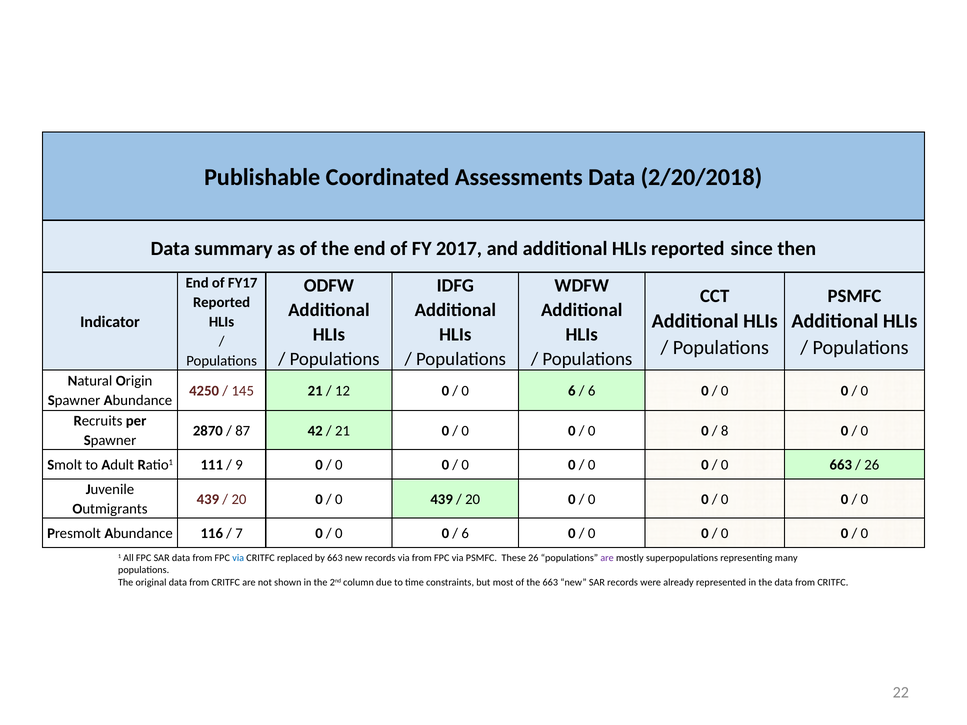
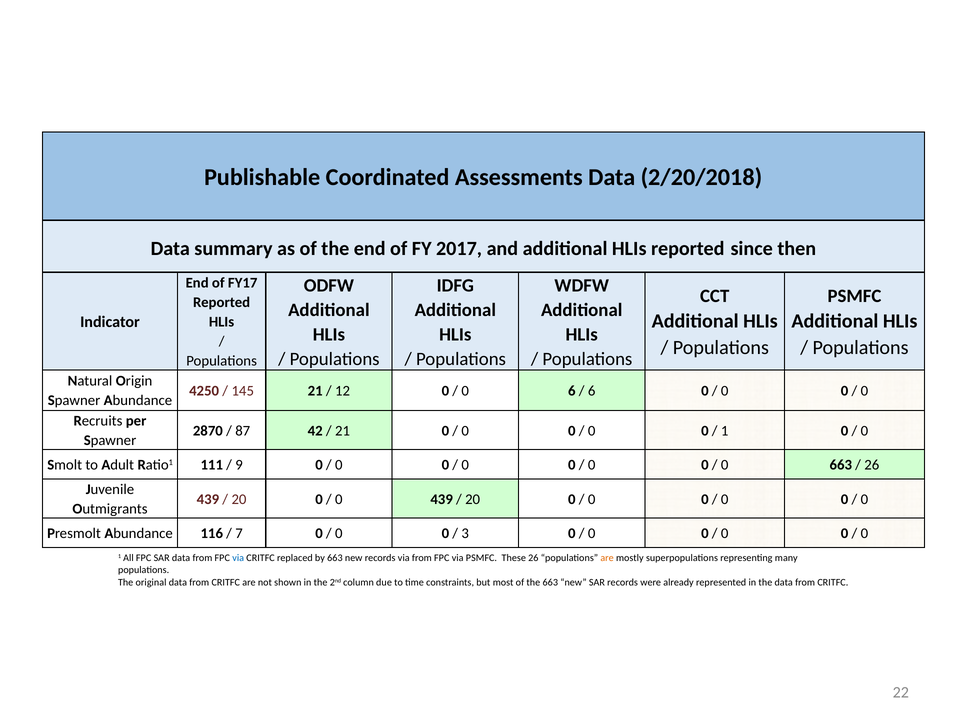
8: 8 -> 1 (725, 431)
6: 6 -> 3 (465, 534)
are colour: purple -> orange (607, 558)
